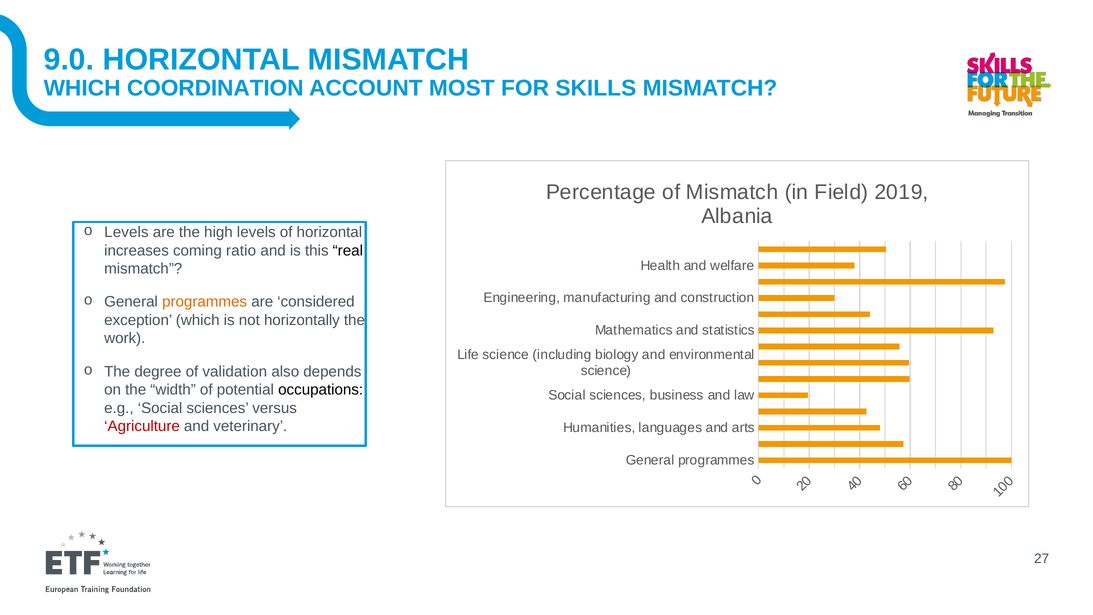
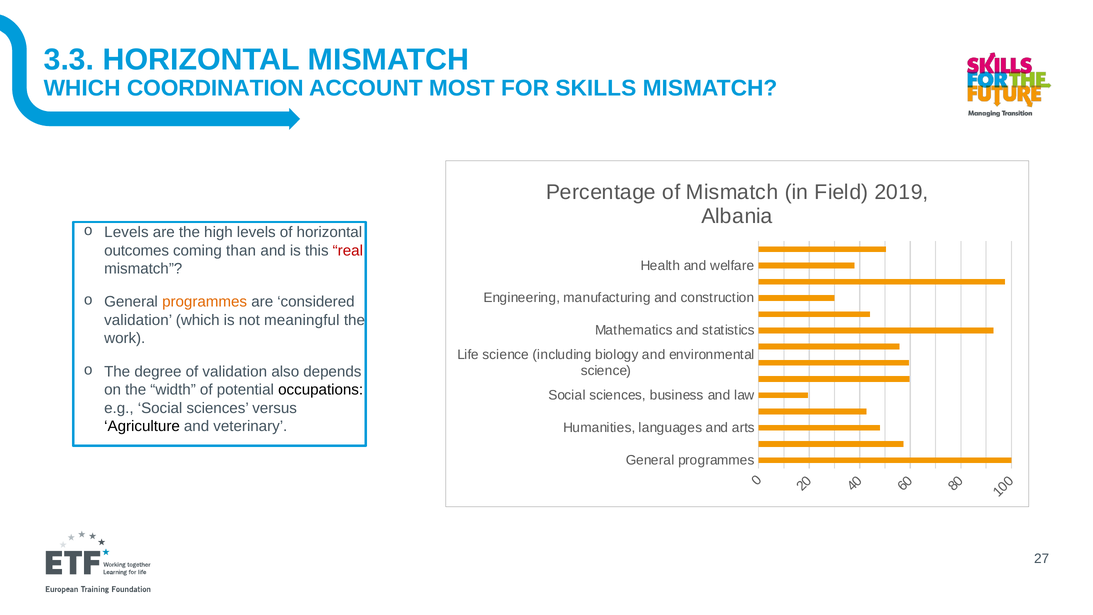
9.0: 9.0 -> 3.3 (69, 60)
increases: increases -> outcomes (137, 250)
ratio: ratio -> than (241, 250)
real colour: black -> red (348, 250)
exception: exception -> validation (138, 320)
horizontally: horizontally -> meaningful (302, 320)
Agriculture colour: red -> black (142, 426)
